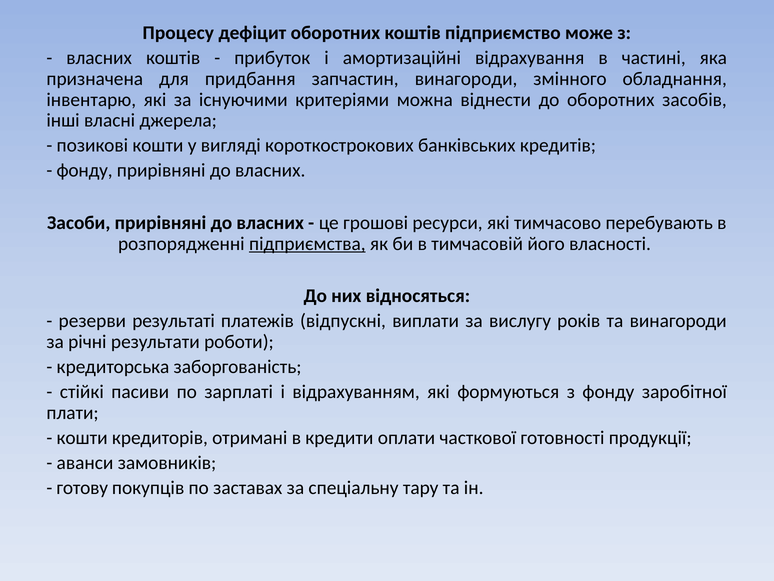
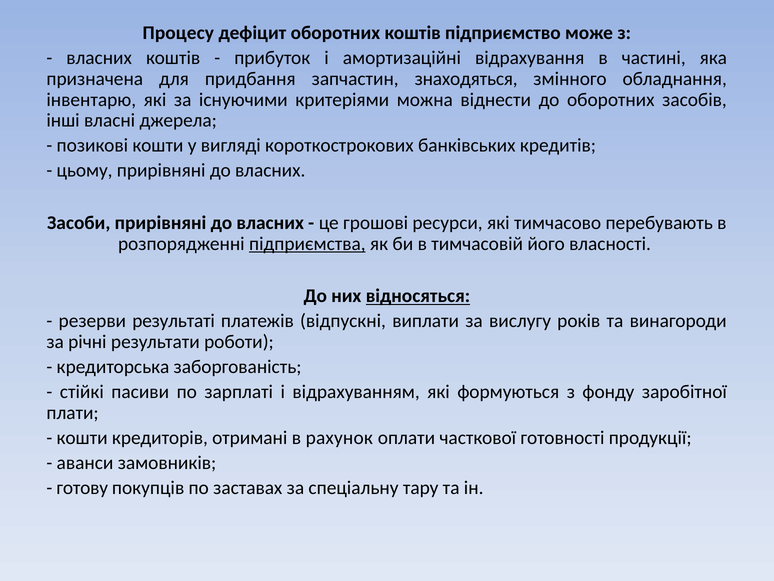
запчастин винагороди: винагороди -> знаходяться (466, 79)
фонду: фонду -> цьому (85, 170)
відносяться underline: none -> present (418, 296)
кредити: кредити -> рахунок (339, 437)
